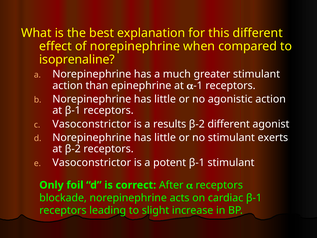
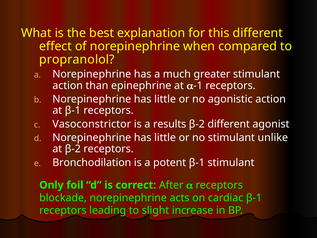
isoprenaline: isoprenaline -> propranolol (77, 60)
exerts: exerts -> unlike (273, 137)
Vasoconstrictor: Vasoconstrictor -> Bronchodilation (92, 162)
